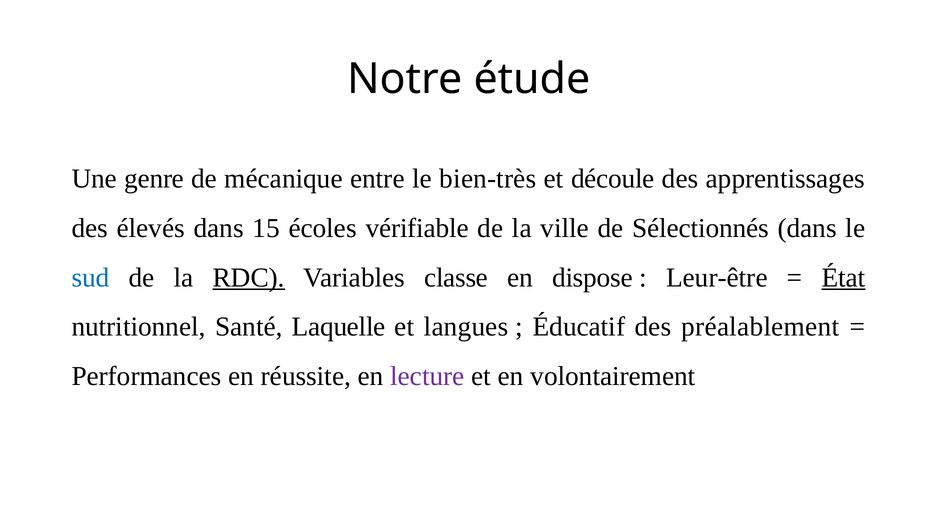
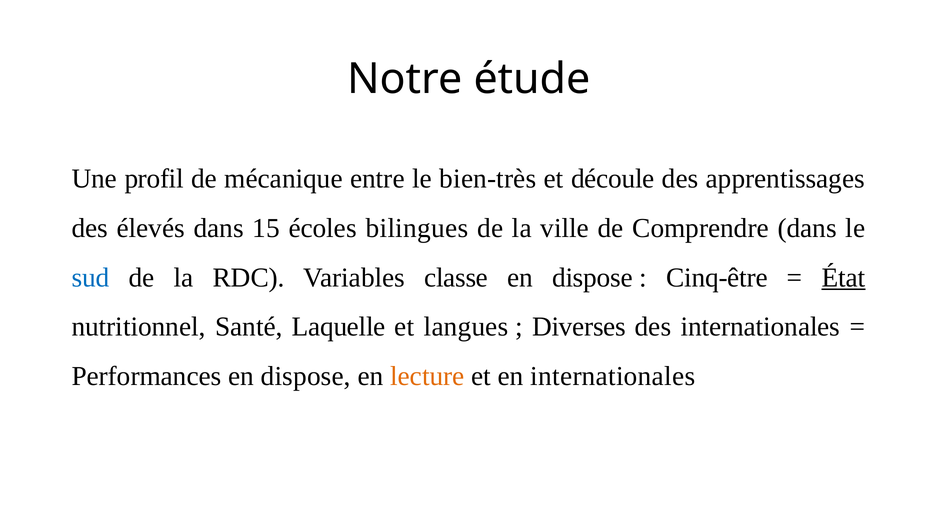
genre: genre -> profil (154, 179)
vérifiable: vérifiable -> bilingues (417, 228)
Sélectionnés: Sélectionnés -> Comprendre (701, 228)
RDC underline: present -> none (249, 277)
Leur-être: Leur-être -> Cinq-être (717, 277)
Éducatif: Éducatif -> Diverses (579, 327)
des préalablement: préalablement -> internationales (761, 327)
Performances en réussite: réussite -> dispose (306, 376)
lecture colour: purple -> orange (427, 376)
en volontairement: volontairement -> internationales (613, 376)
